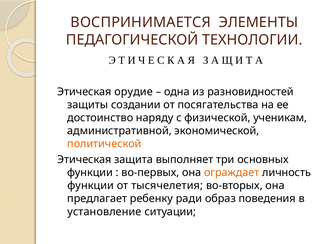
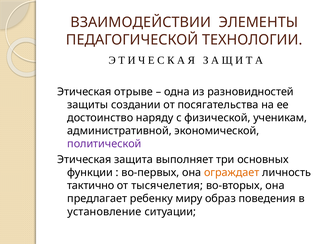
ВОСПРИНИМАЕТСЯ: ВОСПРИНИМАЕТСЯ -> ВЗАИМОДЕЙСТВИИ (141, 22)
орудие: орудие -> отрыве (134, 92)
политической colour: orange -> purple (104, 144)
функции: функции -> тактично (91, 185)
ради: ради -> миру (189, 198)
